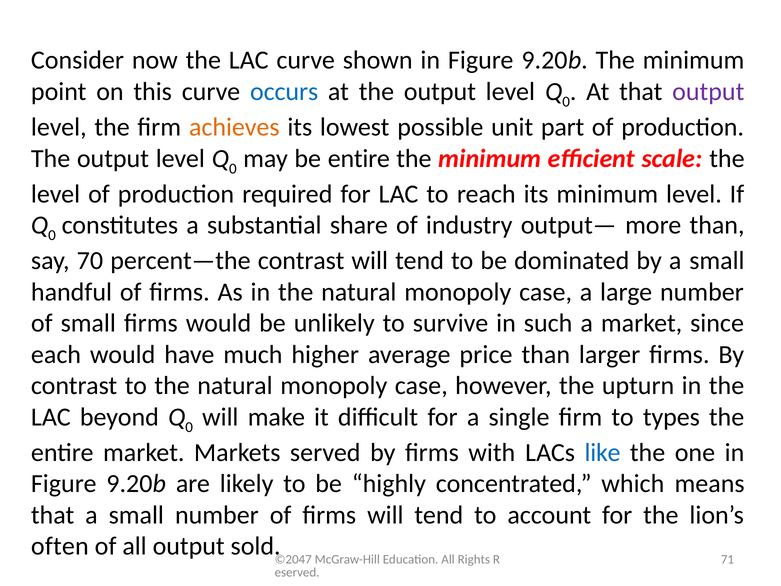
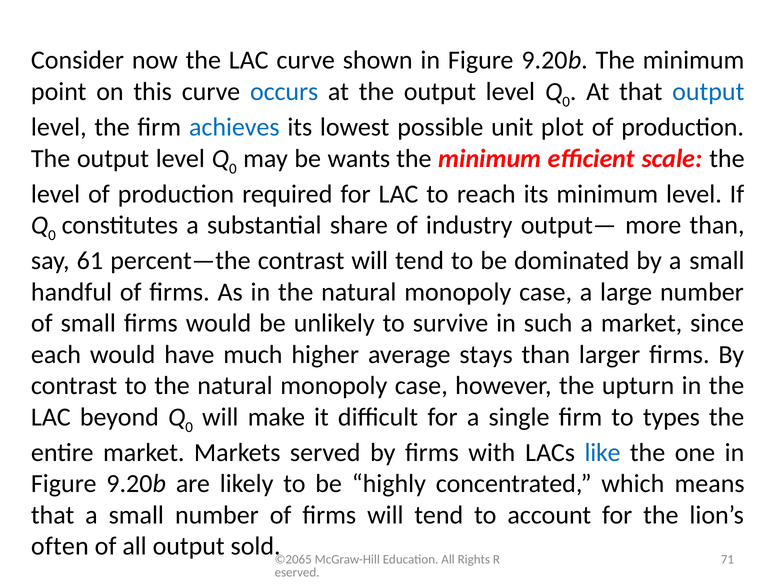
output colour: purple -> blue (708, 92)
achieves colour: orange -> blue (234, 127)
part: part -> plot (562, 127)
be entire: entire -> wants (359, 158)
70: 70 -> 61 (90, 261)
price: price -> stays (486, 354)
©2047: ©2047 -> ©2065 (293, 559)
